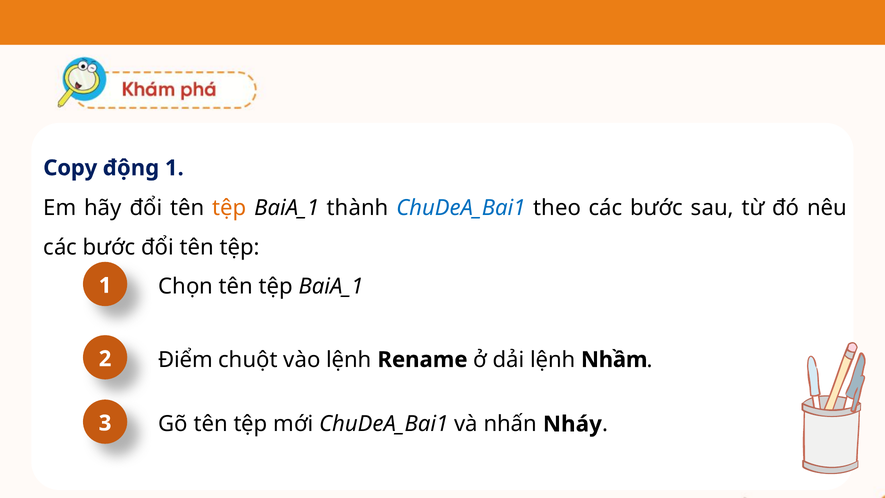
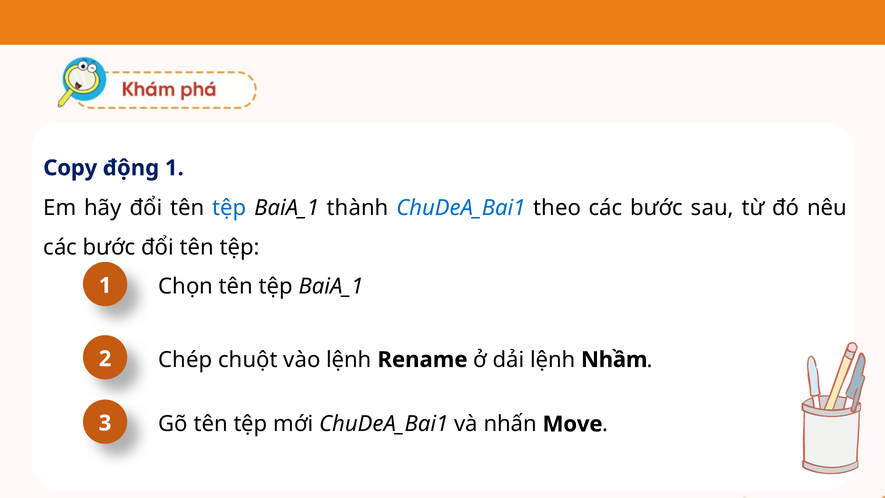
tệp colour: orange -> blue (229, 208)
Điểm: Điểm -> Chép (185, 360)
Nháy: Nháy -> Move (573, 424)
